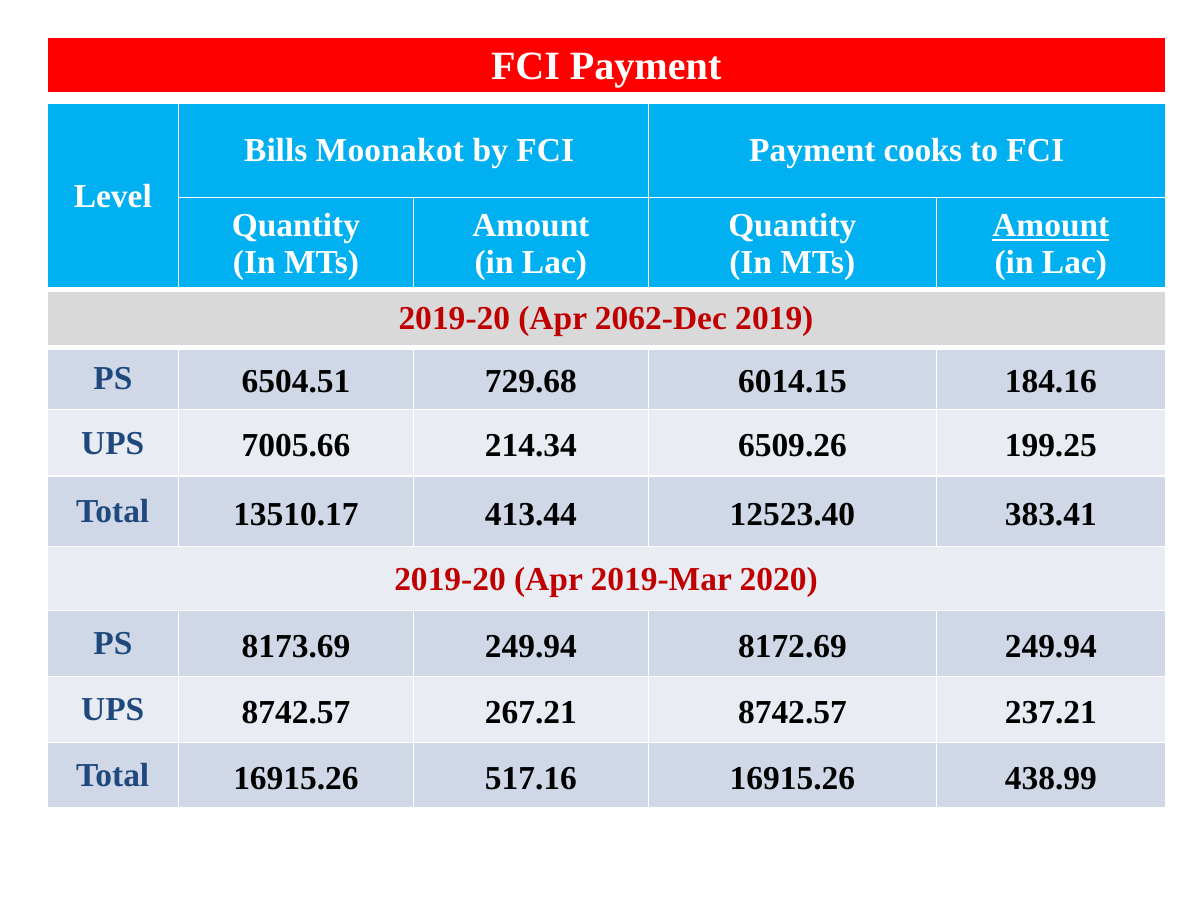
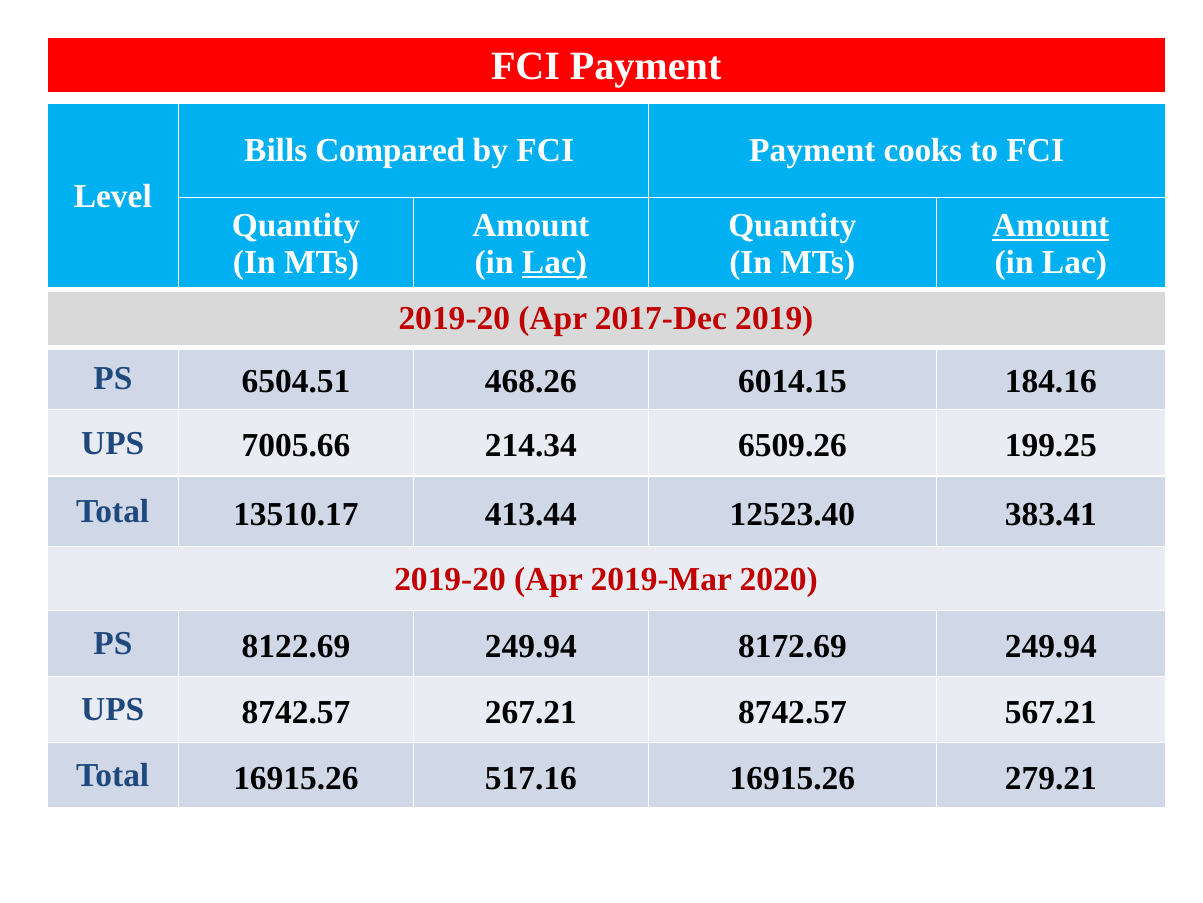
Moonakot: Moonakot -> Compared (390, 151)
Lac underline: none -> present (554, 262)
2062-Dec: 2062-Dec -> 2017-Dec (661, 318)
729.68: 729.68 -> 468.26 (531, 381)
8173.69: 8173.69 -> 8122.69 (296, 646)
237.21: 237.21 -> 567.21 (1051, 712)
438.99: 438.99 -> 279.21 (1051, 778)
